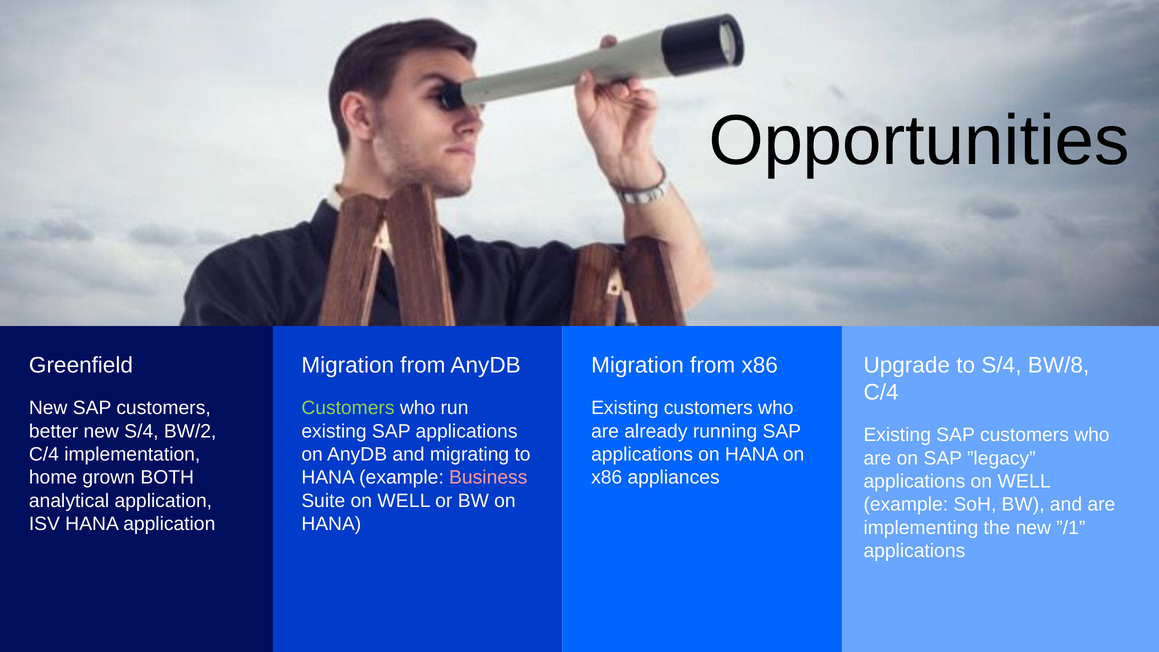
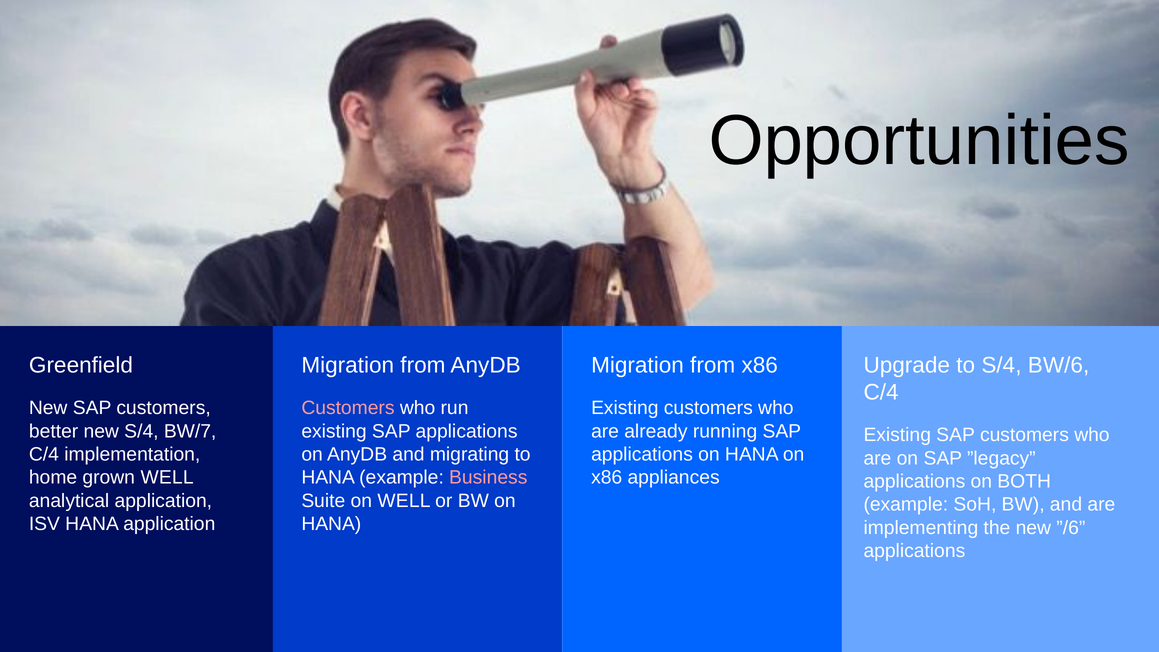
BW/8: BW/8 -> BW/6 (1059, 365)
Customers colour: light green -> pink (348, 408)
BW/2: BW/2 -> BW/7 (190, 431)
grown BOTH: BOTH -> WELL (167, 478)
applications on WELL: WELL -> BOTH (1024, 481)
”/1: ”/1 -> ”/6 (1071, 528)
